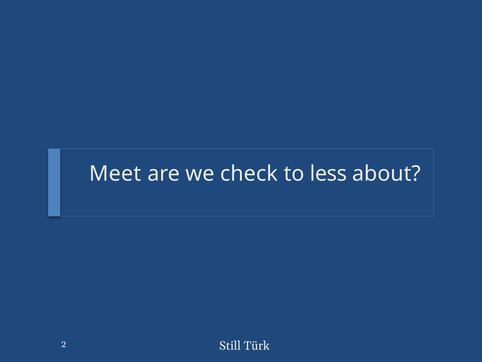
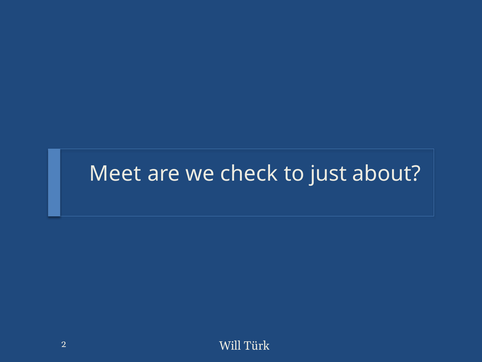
less: less -> just (328, 173)
Still: Still -> Will (230, 345)
